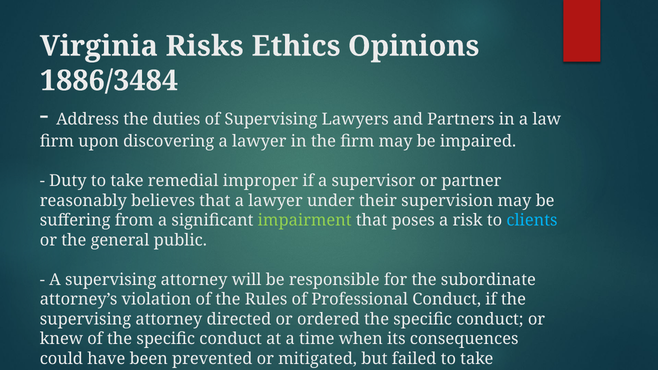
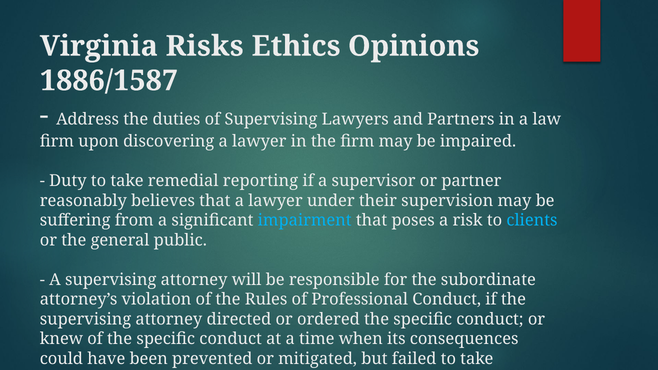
1886/3484: 1886/3484 -> 1886/1587 (109, 81)
improper: improper -> reporting (260, 181)
impairment colour: light green -> light blue (305, 221)
